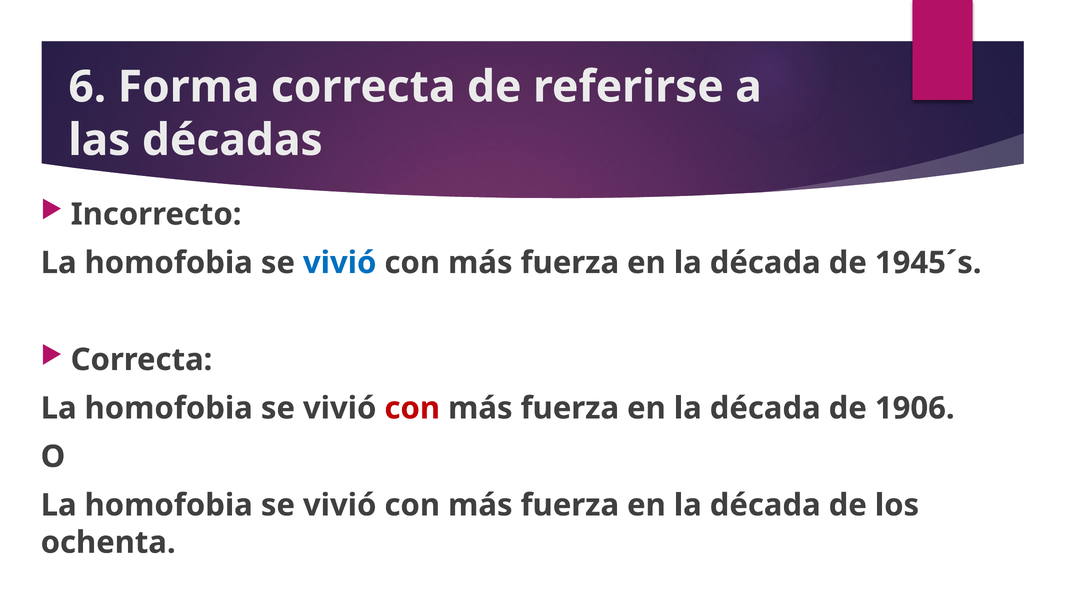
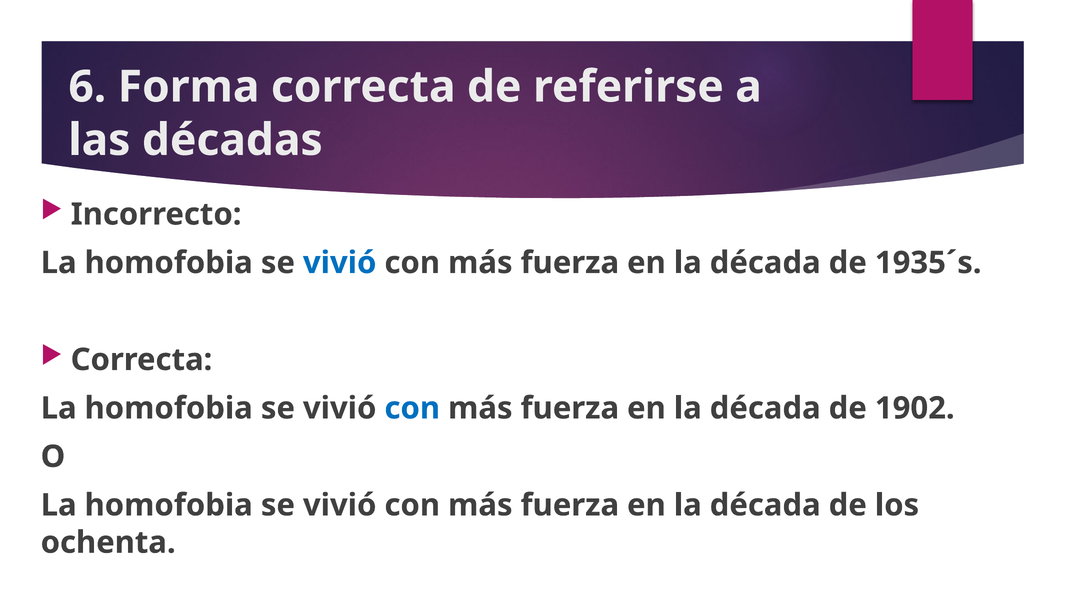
1945´s: 1945´s -> 1935´s (928, 263)
con colour: red -> blue (412, 408)
1906: 1906 -> 1902 (915, 408)
